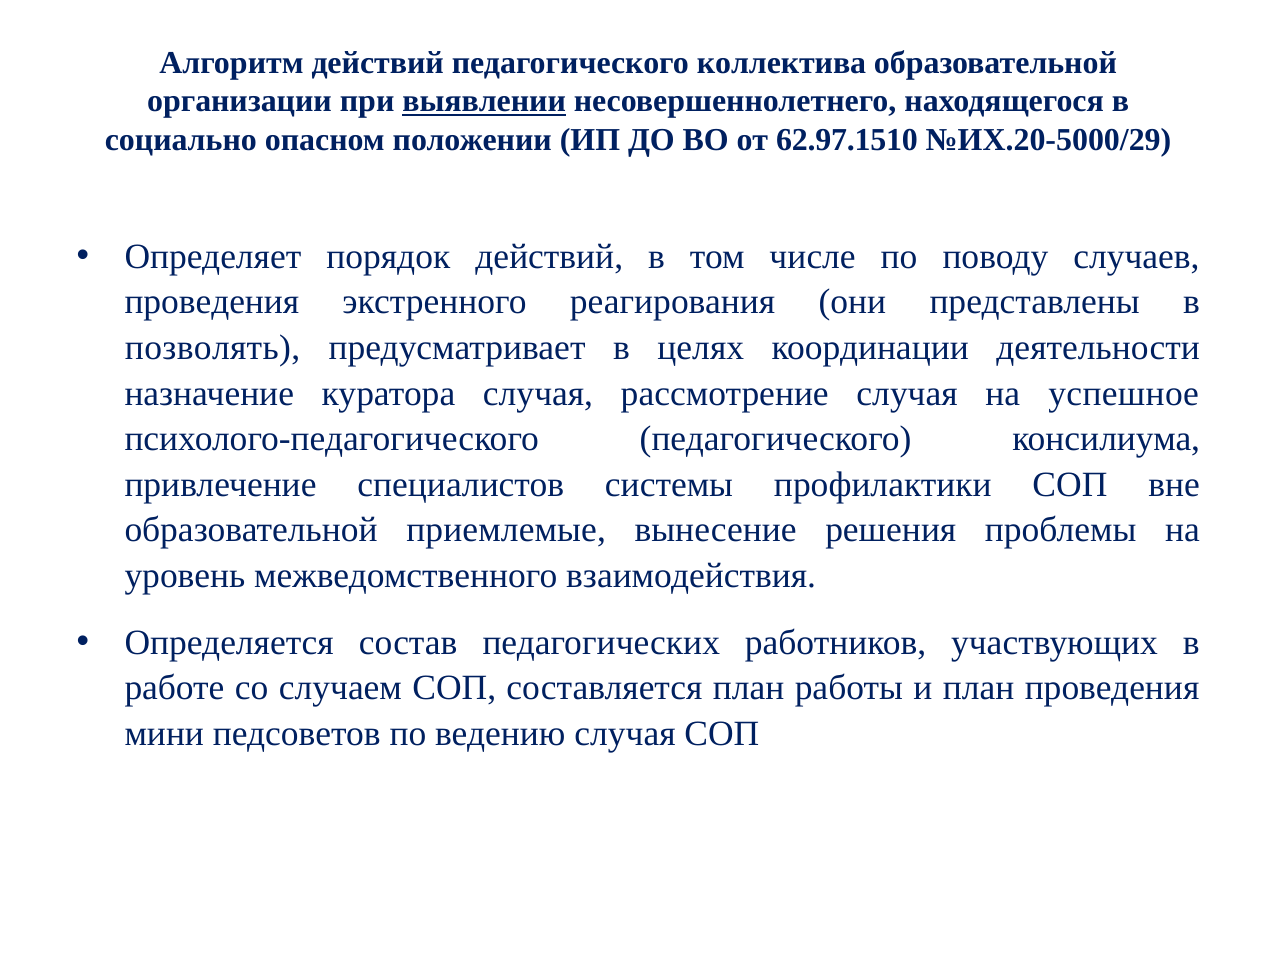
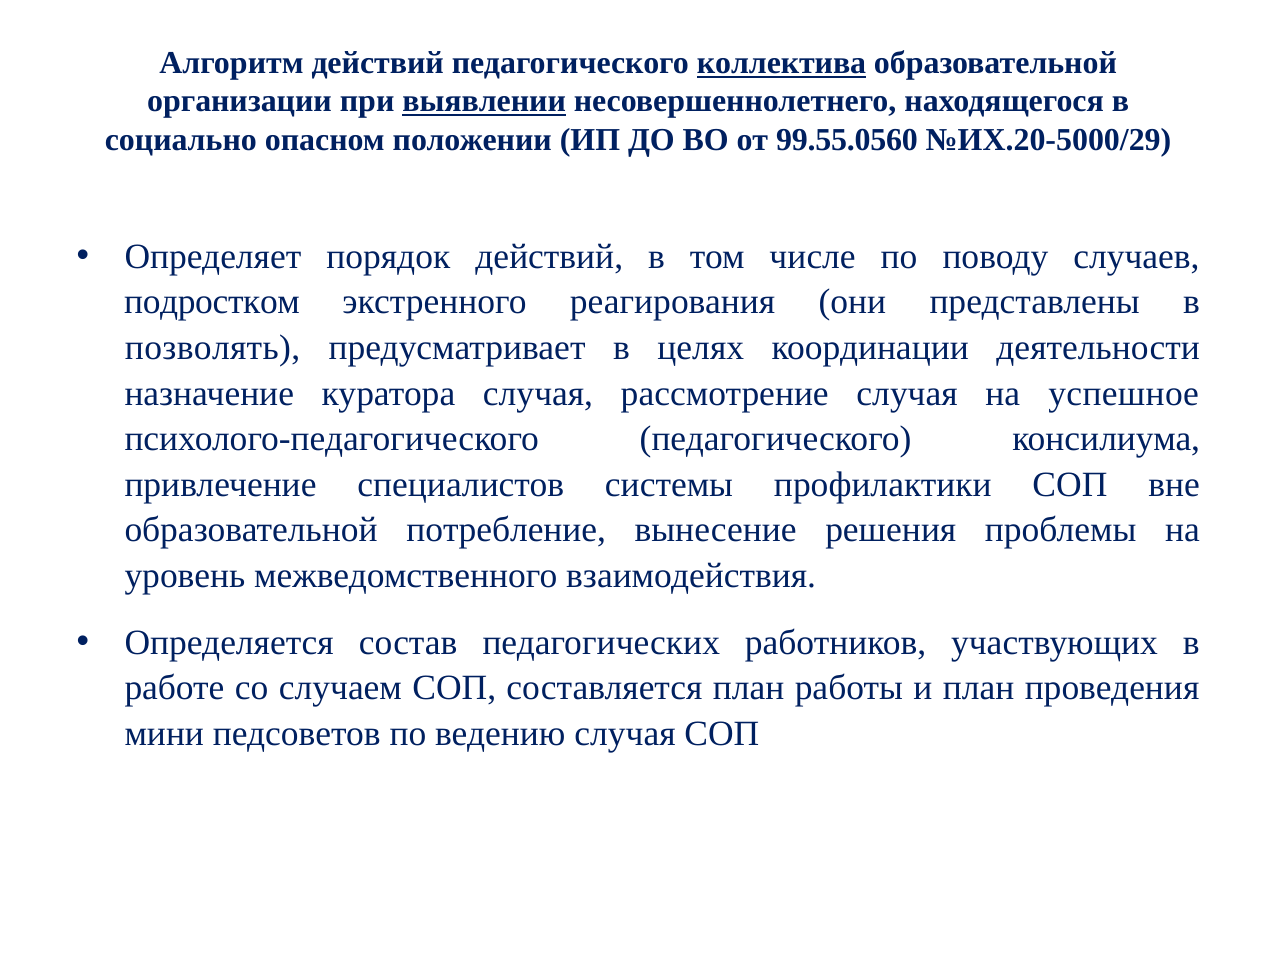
коллектива underline: none -> present (782, 63)
62.97.1510: 62.97.1510 -> 99.55.0560 (847, 140)
проведения: проведения -> подростком (212, 302)
приемлемые: приемлемые -> потребление (506, 530)
